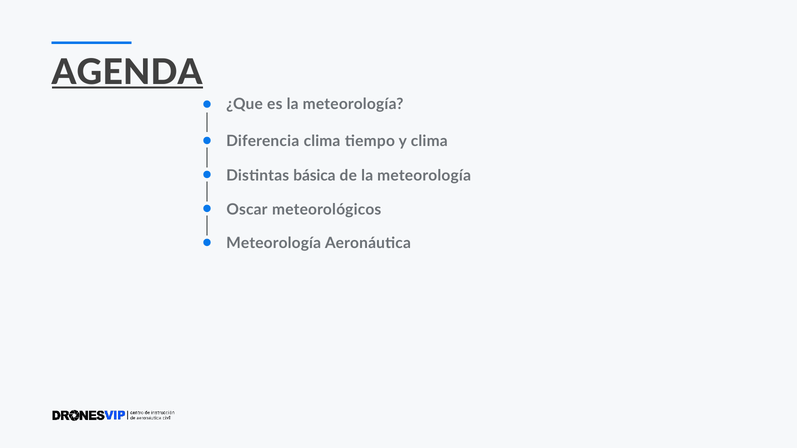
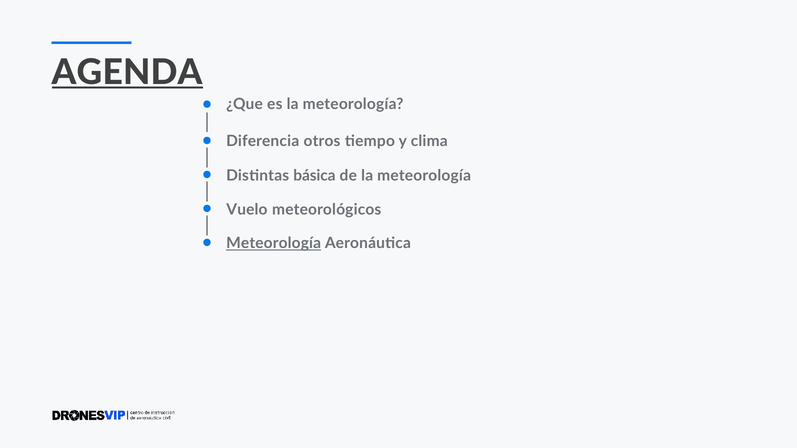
Diferencia clima: clima -> otros (322, 141)
Oscar: Oscar -> Vuelo (247, 210)
Meteorología underline: none -> present (274, 244)
